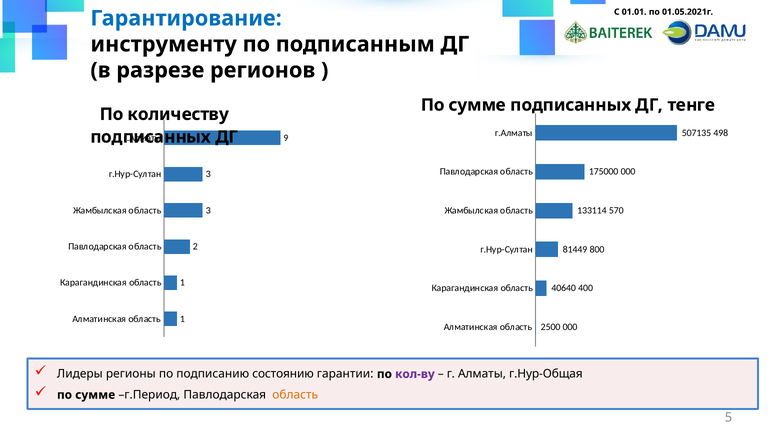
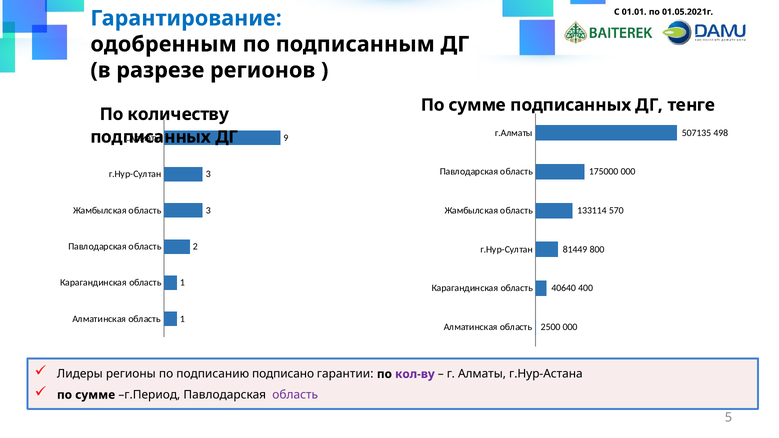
инструменту: инструменту -> одобренным (164, 44)
состоянию: состоянию -> подписано (283, 374)
г.Нур-Общая: г.Нур-Общая -> г.Нур-Астана (546, 374)
область colour: orange -> purple (295, 395)
